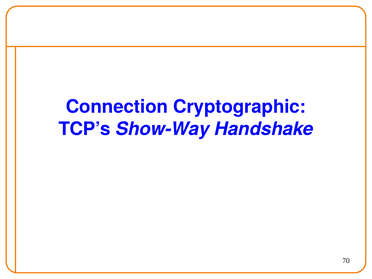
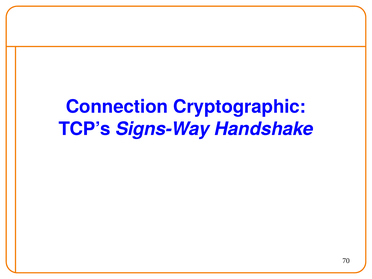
Show-Way: Show-Way -> Signs-Way (163, 129)
